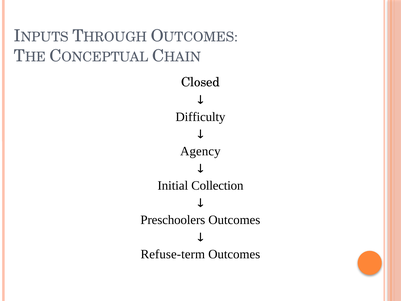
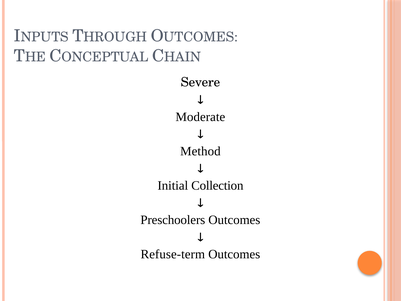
Closed: Closed -> Severe (201, 82)
Difficulty: Difficulty -> Moderate (200, 117)
Agency: Agency -> Method (200, 151)
